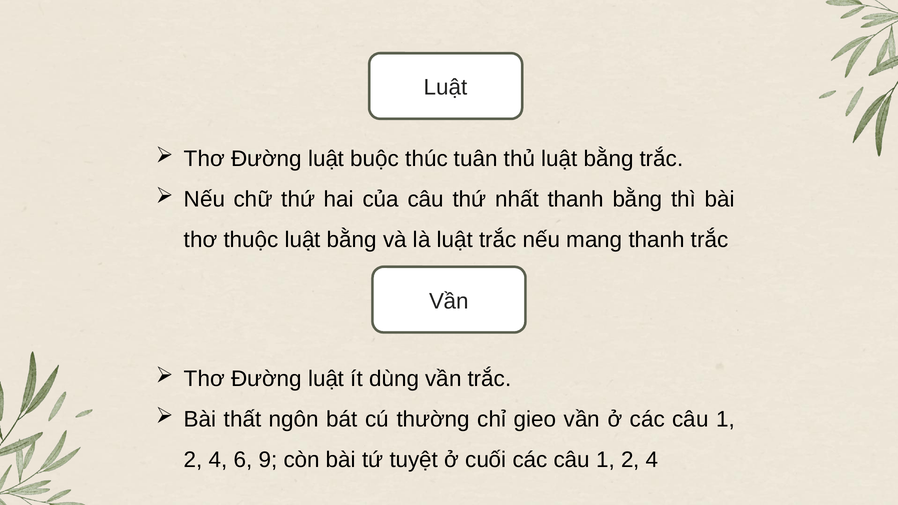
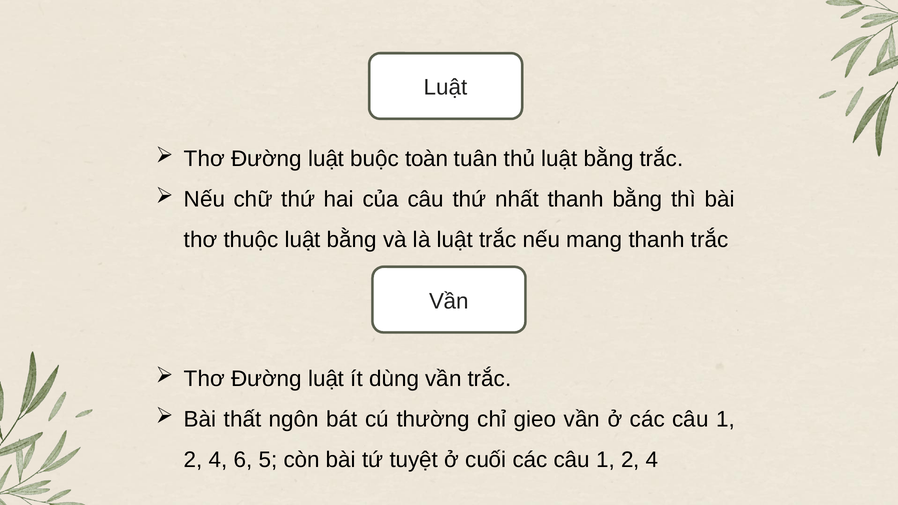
thúc: thúc -> toàn (427, 159)
9: 9 -> 5 (268, 460)
